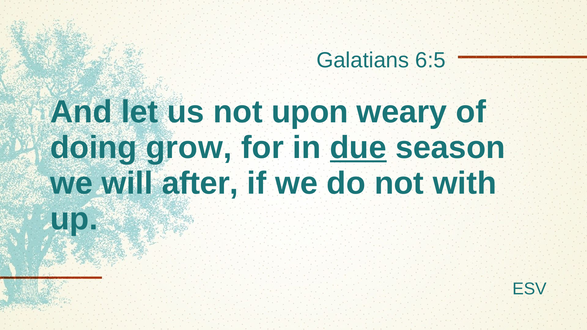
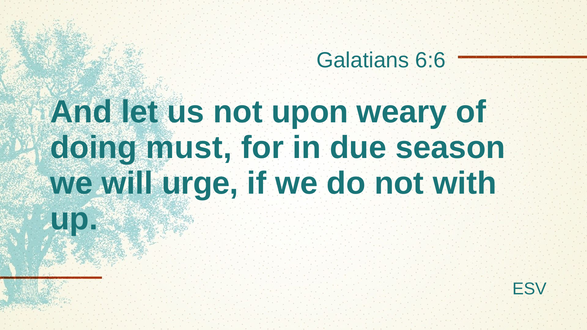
6:5: 6:5 -> 6:6 (430, 60)
grow: grow -> must (189, 148)
due underline: present -> none (358, 148)
after: after -> urge (200, 183)
